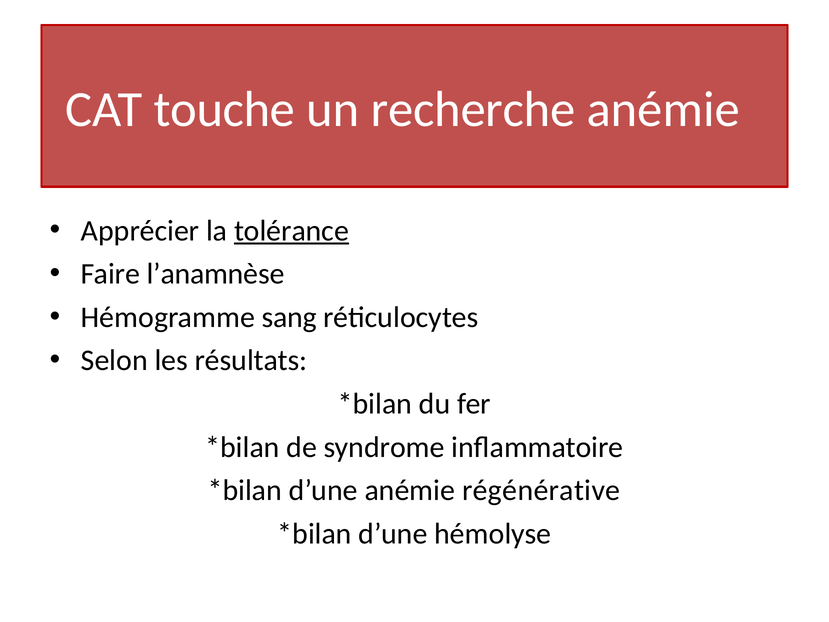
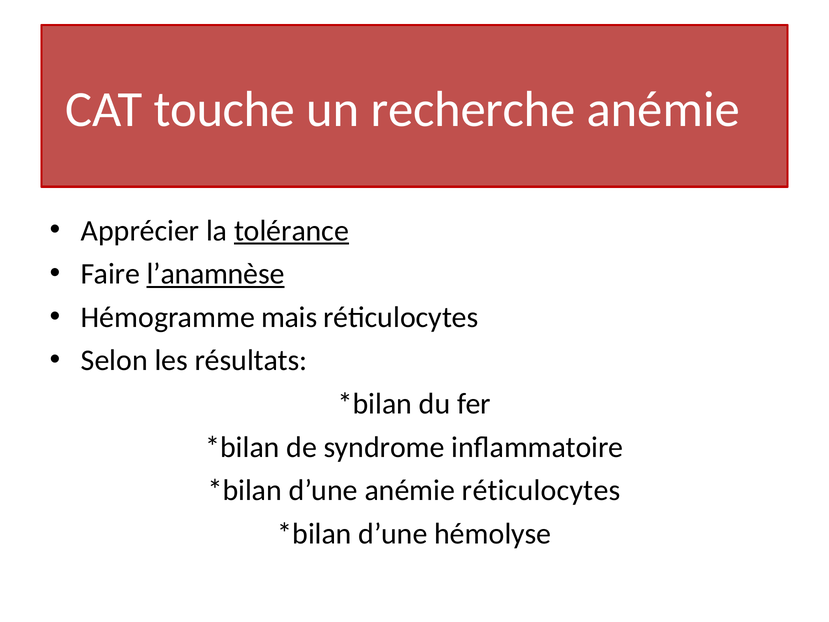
l’anamnèse underline: none -> present (216, 274)
sang: sang -> mais (289, 317)
anémie régénérative: régénérative -> réticulocytes (541, 490)
